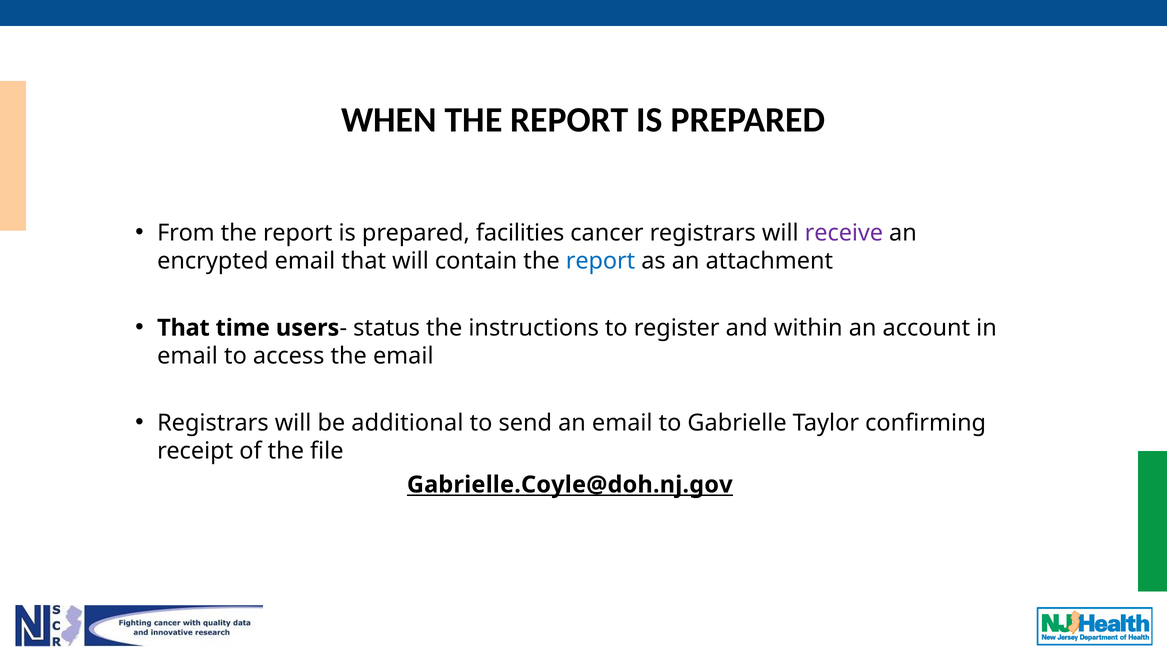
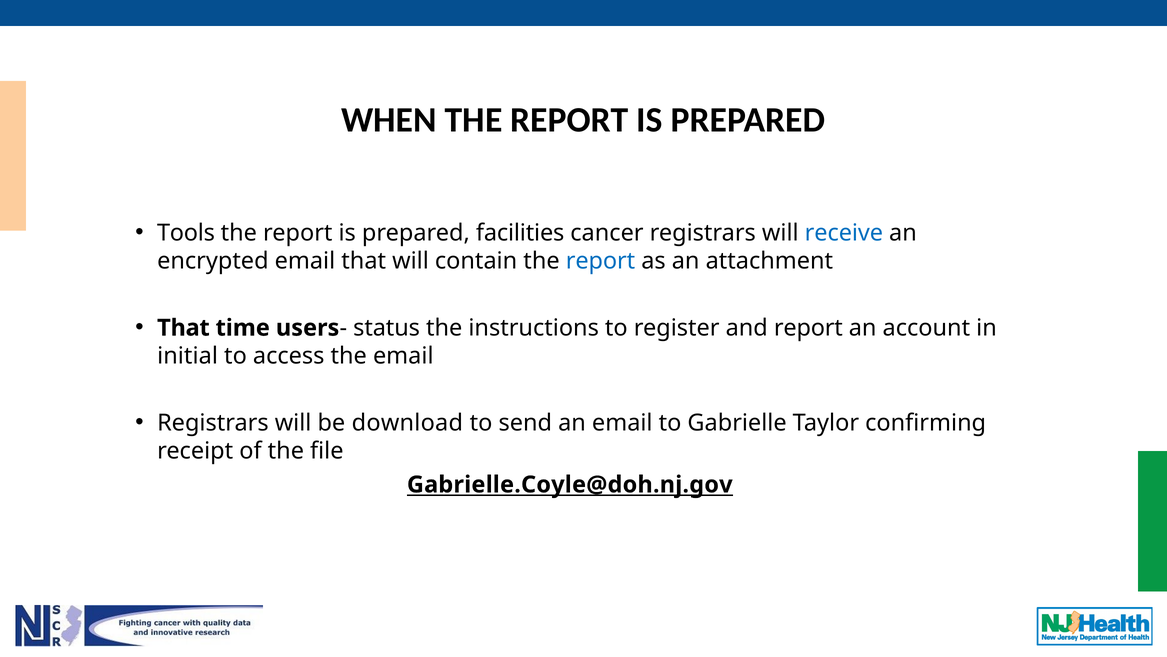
From: From -> Tools (186, 233)
receive colour: purple -> blue (844, 233)
and within: within -> report (808, 328)
email: email -> initial (188, 356)
additional: additional -> download (407, 423)
